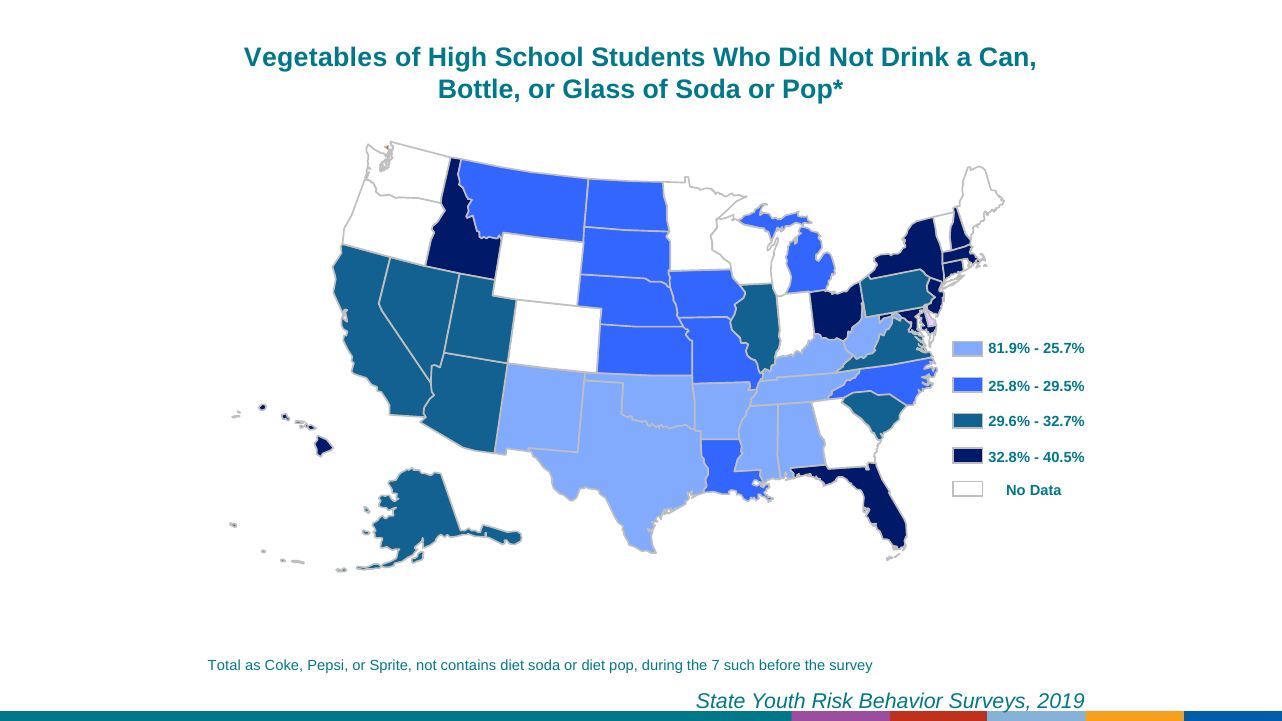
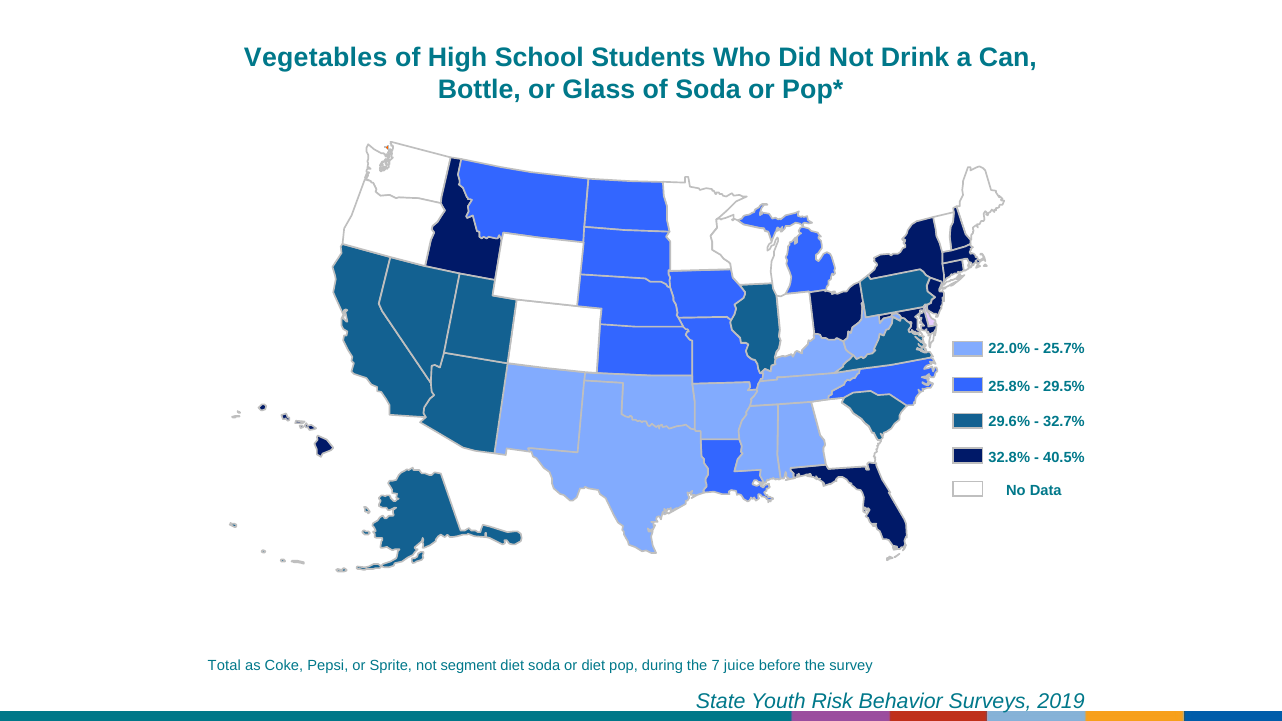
81.9%: 81.9% -> 22.0% (1009, 349)
contains: contains -> segment (469, 666)
such: such -> juice (739, 666)
